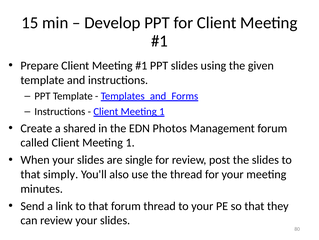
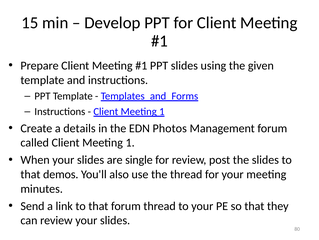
shared: shared -> details (79, 128)
simply: simply -> demos (61, 174)
